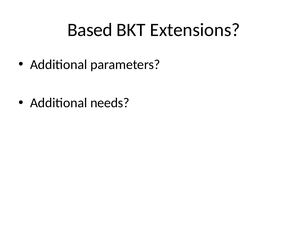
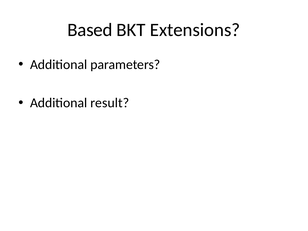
needs: needs -> result (110, 103)
